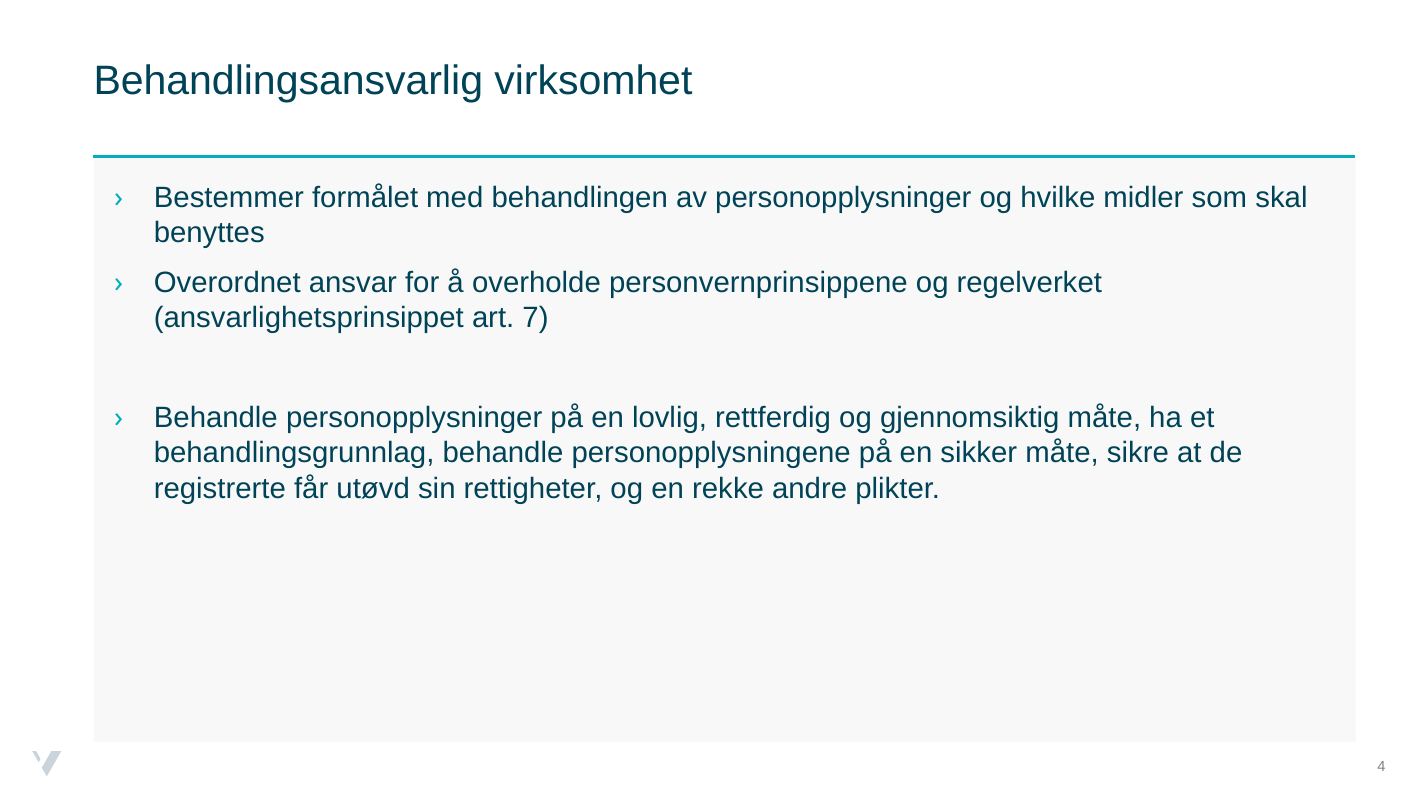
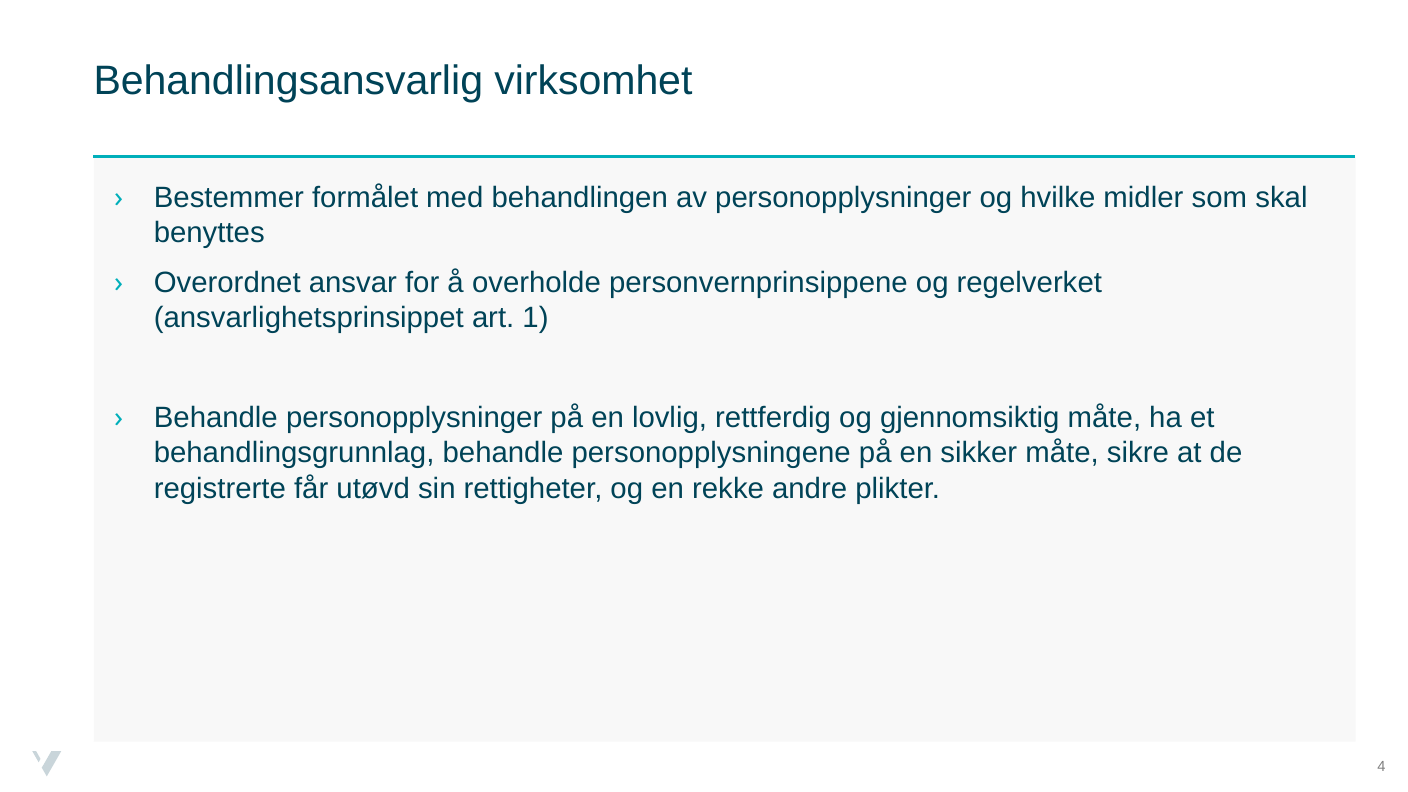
7: 7 -> 1 (536, 318)
